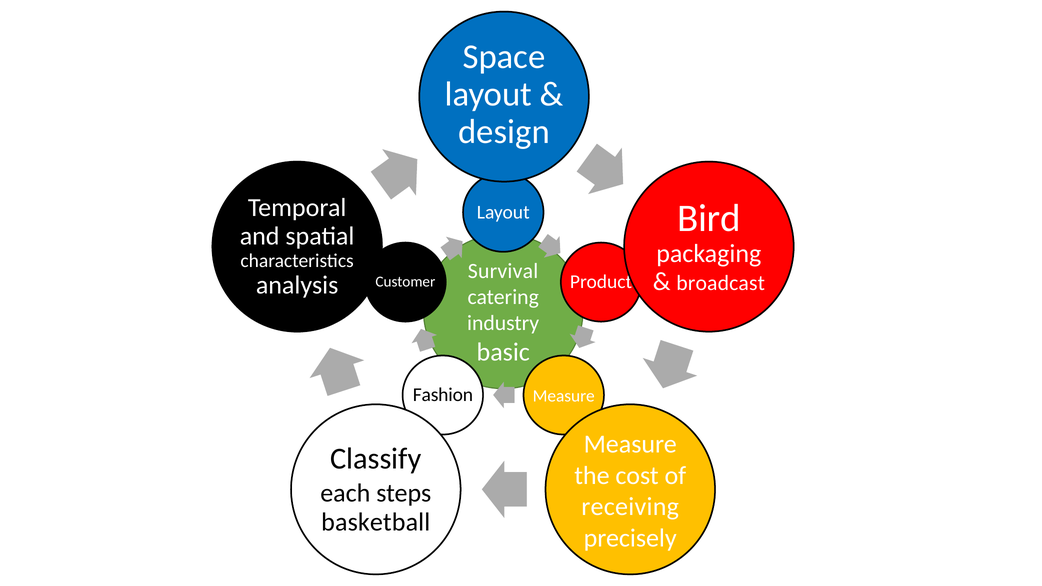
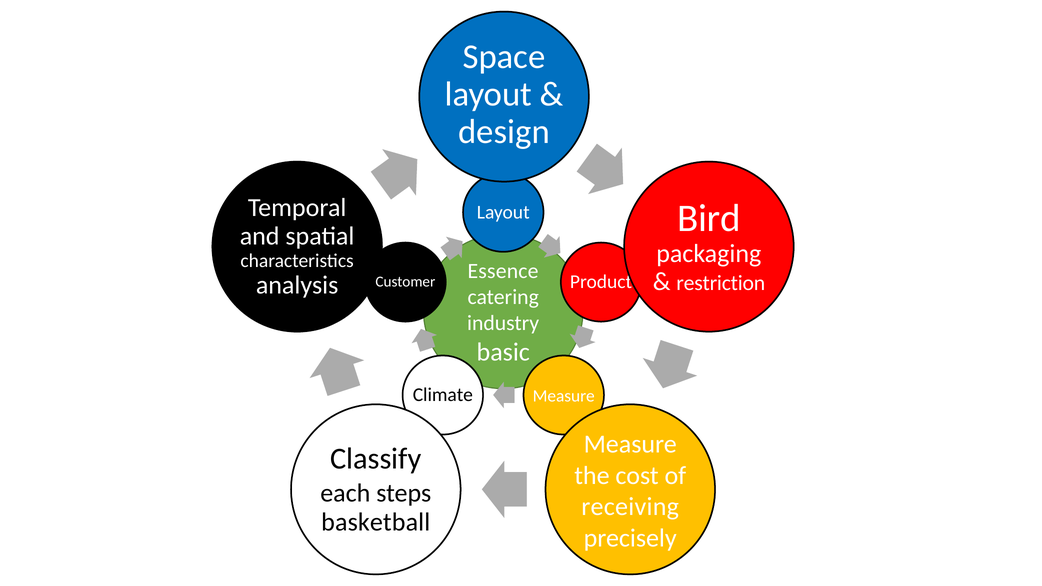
Survival: Survival -> Essence (503, 271)
broadcast: broadcast -> restriction (721, 283)
Fashion: Fashion -> Climate (443, 395)
